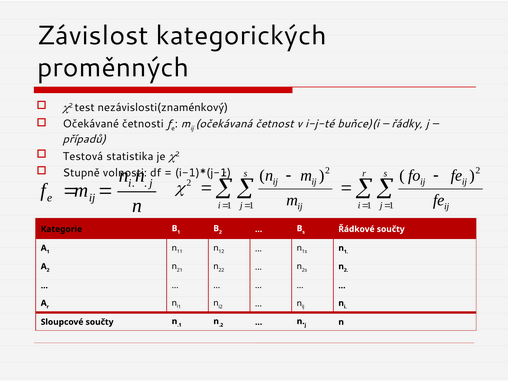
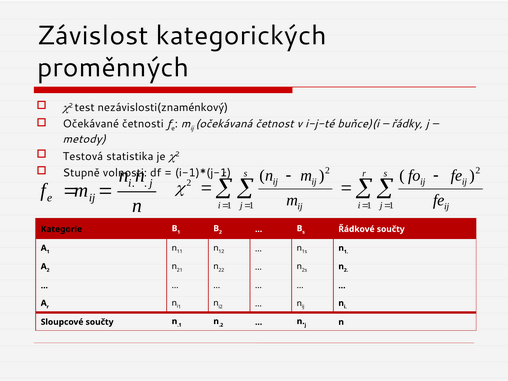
případů: případů -> metody (84, 139)
